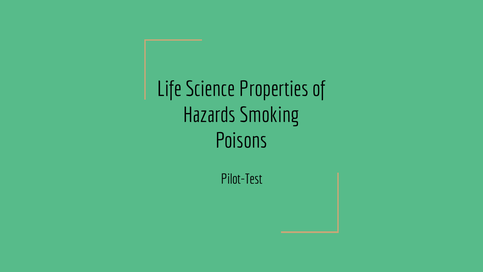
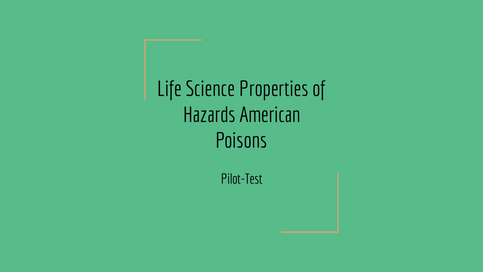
Smoking: Smoking -> American (270, 115)
